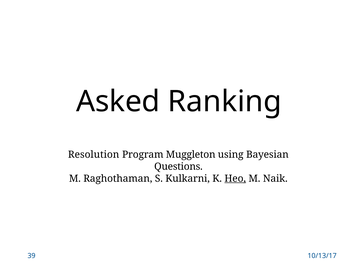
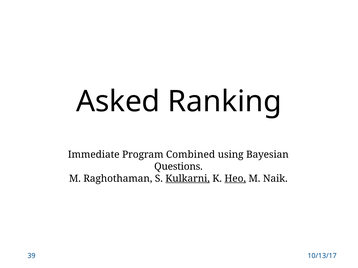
Resolution: Resolution -> Immediate (94, 155)
Muggleton: Muggleton -> Combined (191, 155)
Kulkarni underline: none -> present (188, 179)
